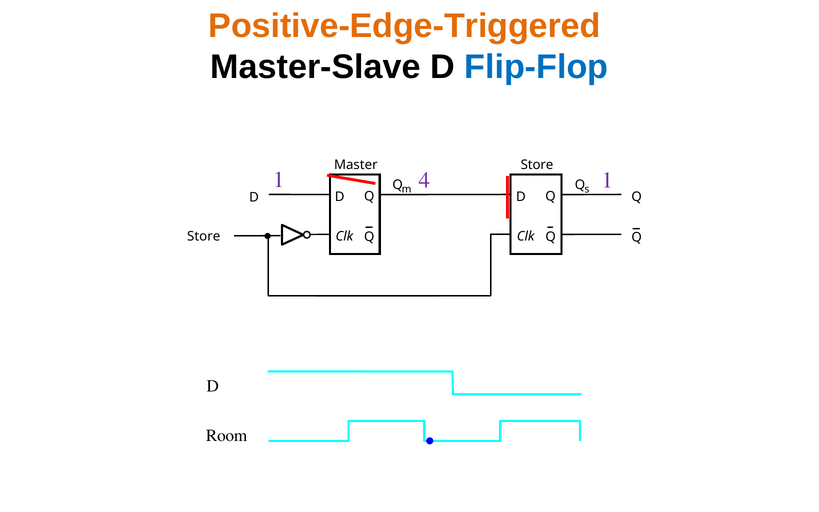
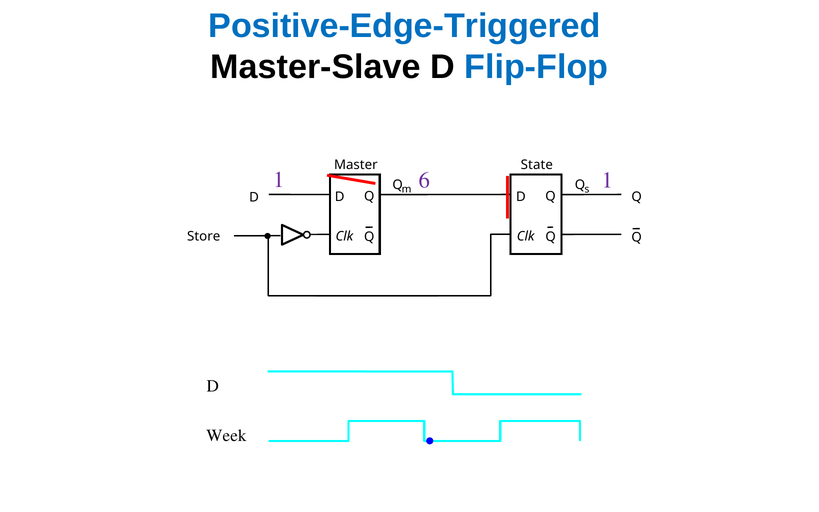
Positive-Edge-Triggered colour: orange -> blue (405, 26)
Master Store: Store -> State (537, 165)
4: 4 -> 6 (424, 180)
Room: Room -> Week (226, 436)
